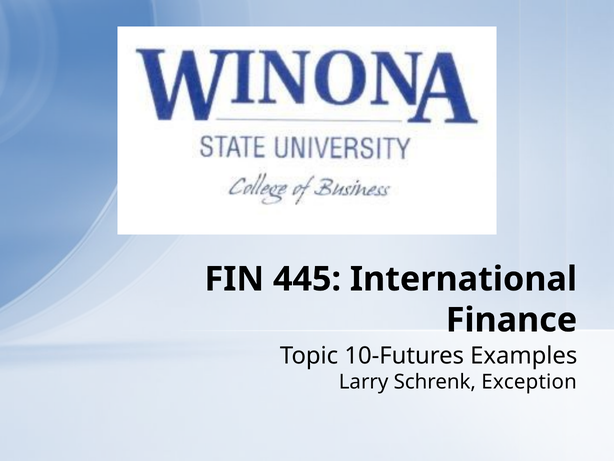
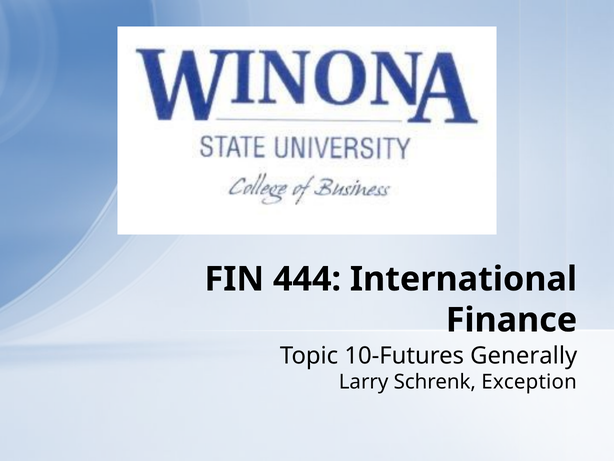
445: 445 -> 444 (307, 279)
Examples: Examples -> Generally (524, 356)
